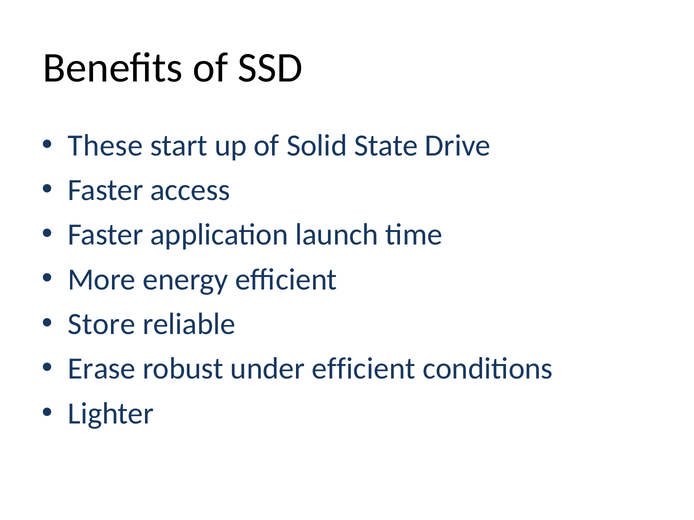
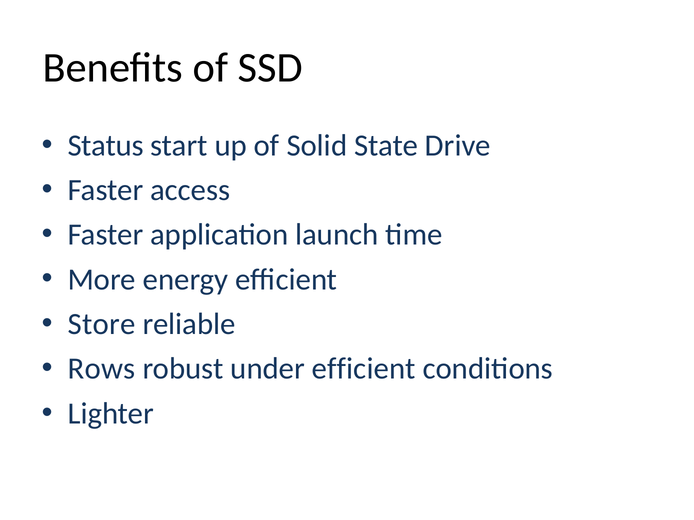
These: These -> Status (106, 146)
Erase: Erase -> Rows (102, 369)
